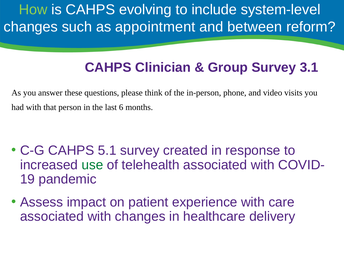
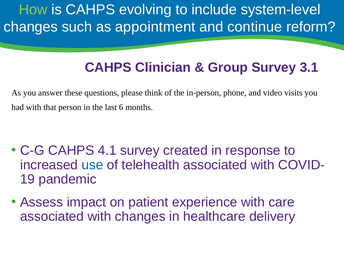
between: between -> continue (255, 27)
5.1: 5.1 -> 4.1 (107, 151)
use colour: green -> blue (92, 165)
